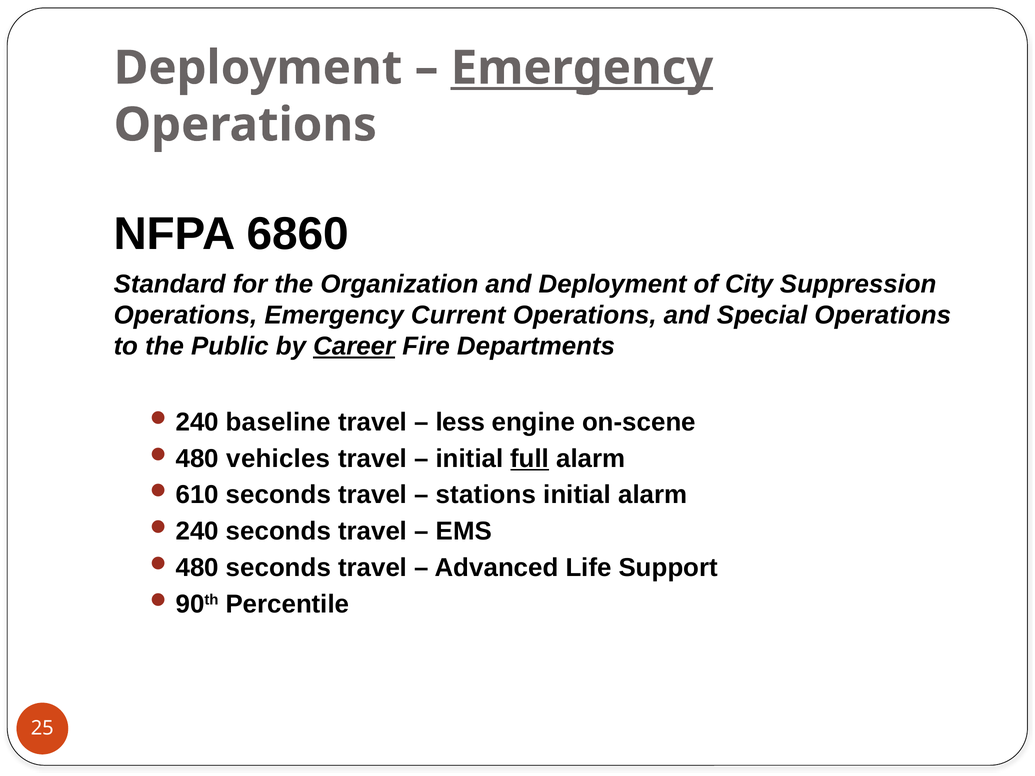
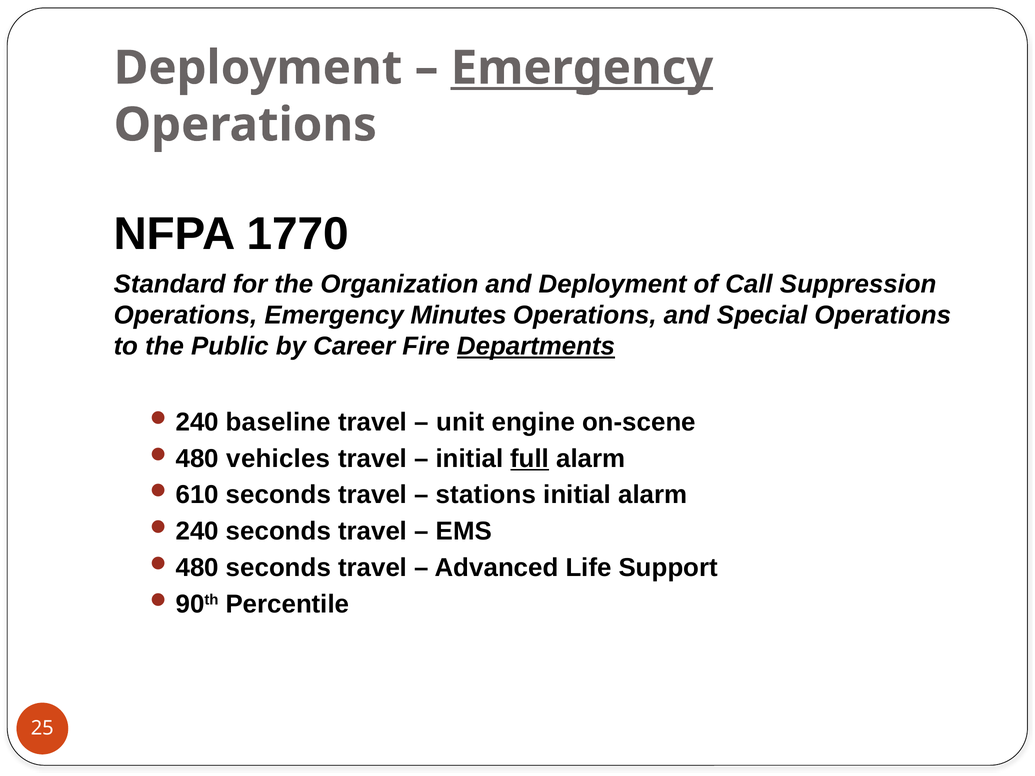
6860: 6860 -> 1770 (298, 234)
City: City -> Call (749, 284)
Current: Current -> Minutes (459, 315)
Career underline: present -> none (354, 346)
Departments underline: none -> present (536, 346)
less: less -> unit (460, 422)
